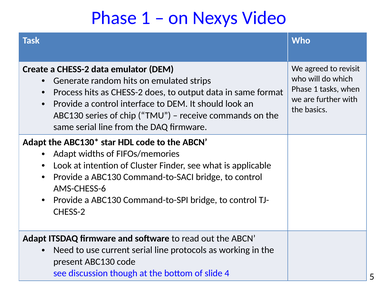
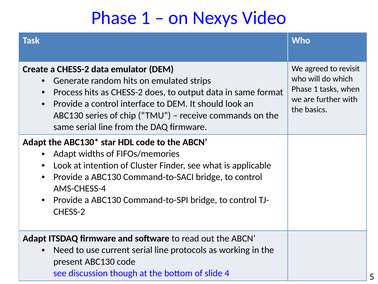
AMS-CHESS-6: AMS-CHESS-6 -> AMS-CHESS-4 (80, 188)
